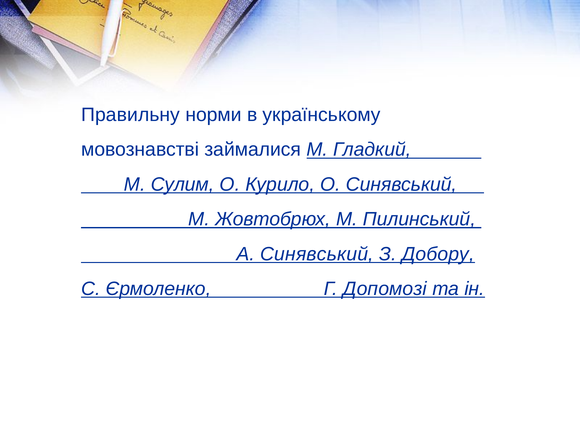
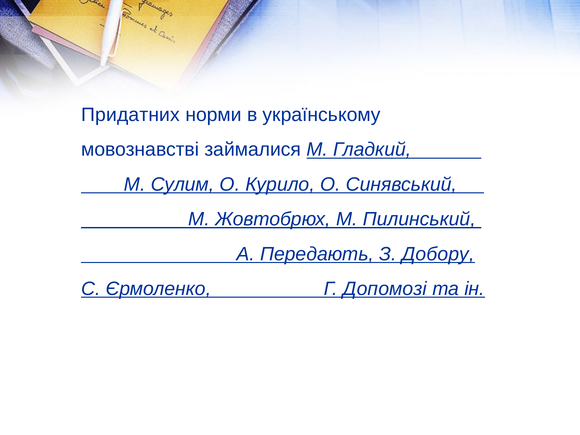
Правильну: Правильну -> Придатних (131, 115)
А Синявський: Синявський -> Передають (317, 254)
